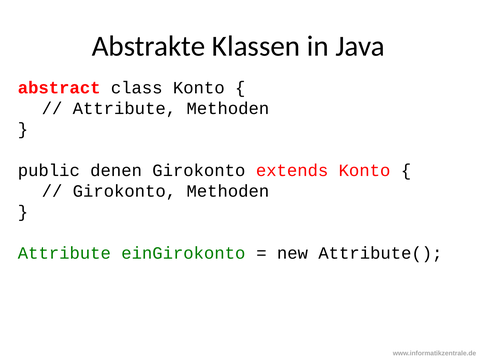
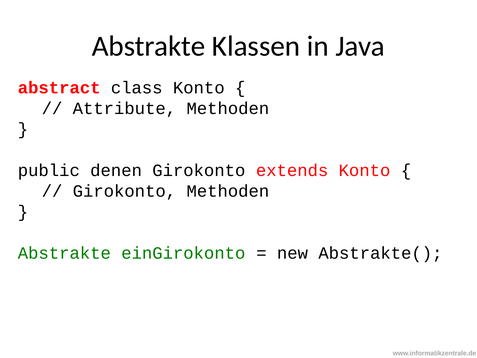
Attribute: Attribute -> Abstrakte (64, 253)
Attribute(: Attribute( -> Abstrakte( (380, 253)
